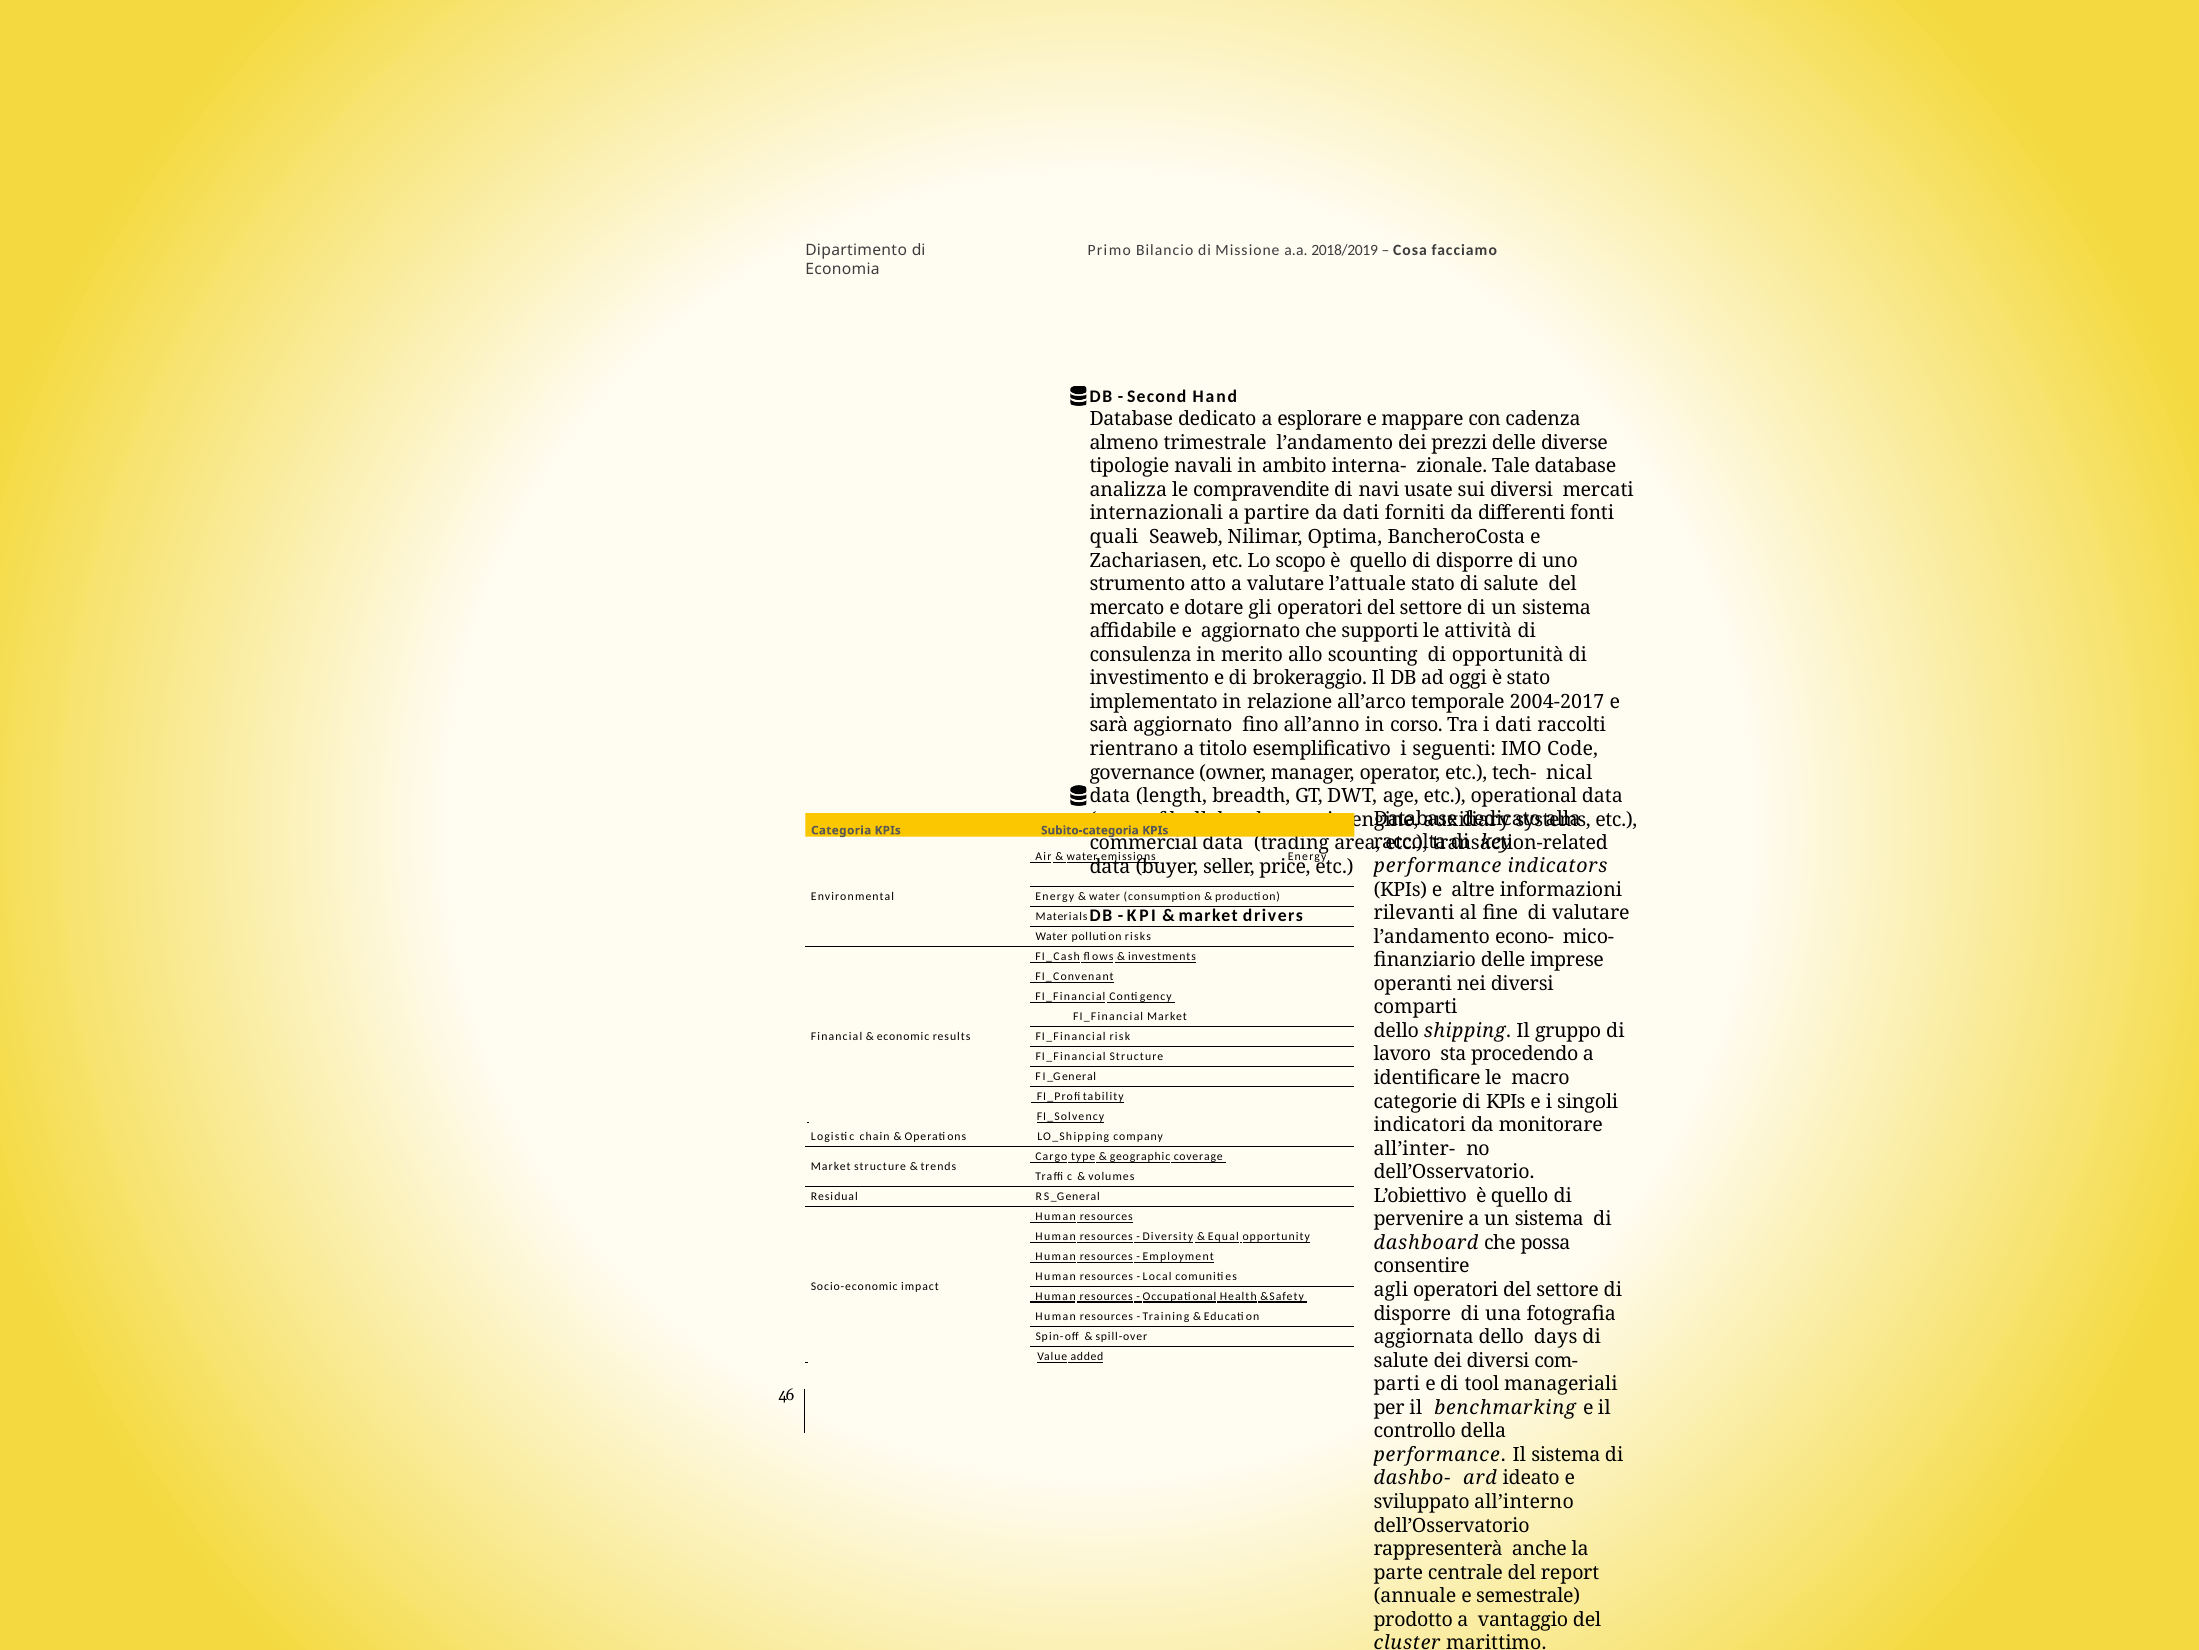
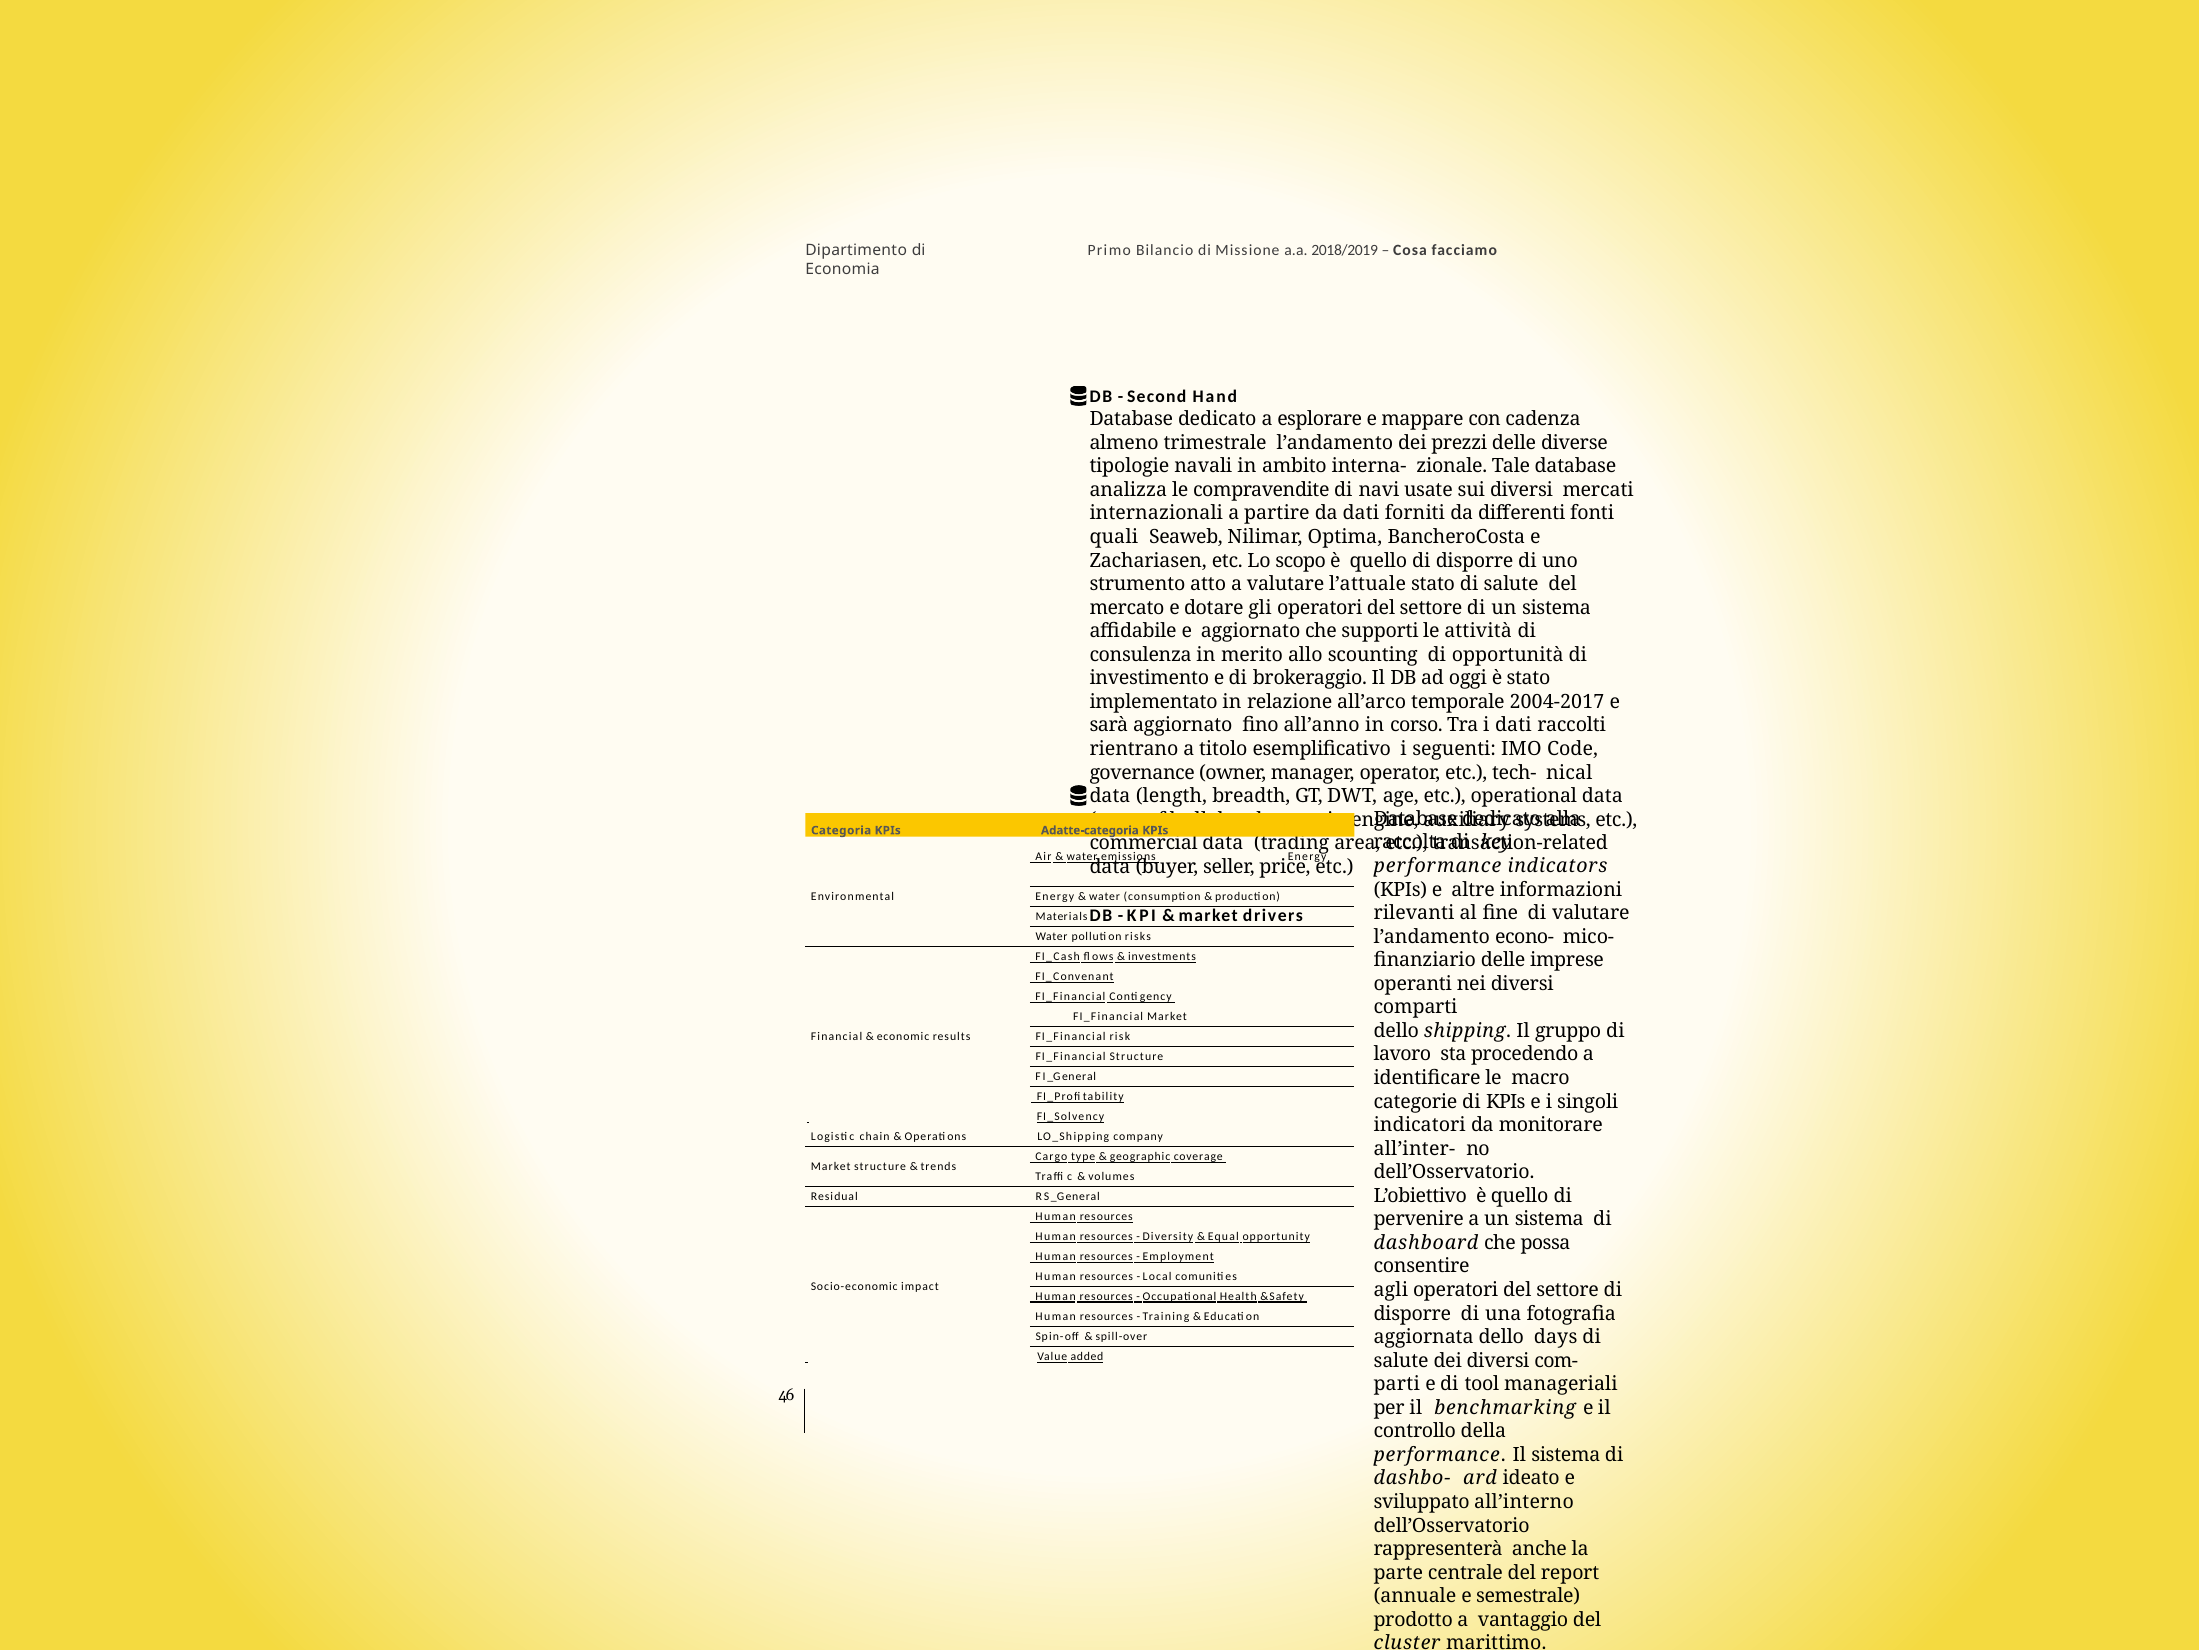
Subito-categoria: Subito-categoria -> Adatte-categoria (1090, 830)
